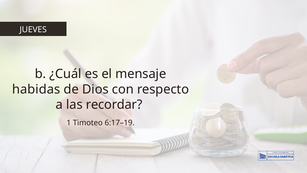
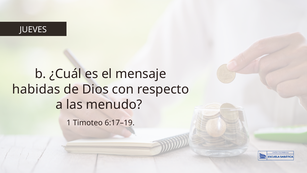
recordar: recordar -> menudo (114, 104)
